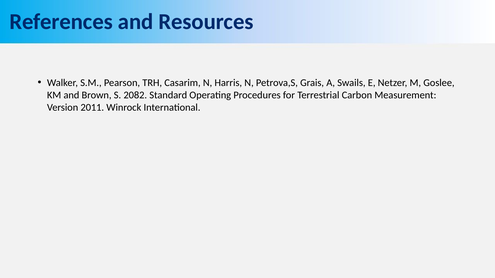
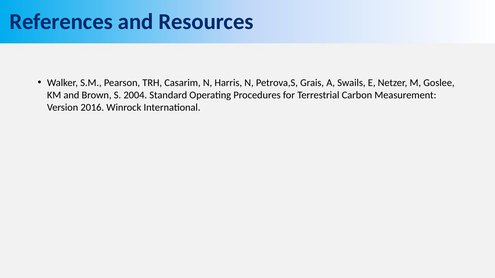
2082: 2082 -> 2004 (135, 95)
2011: 2011 -> 2016 (92, 108)
